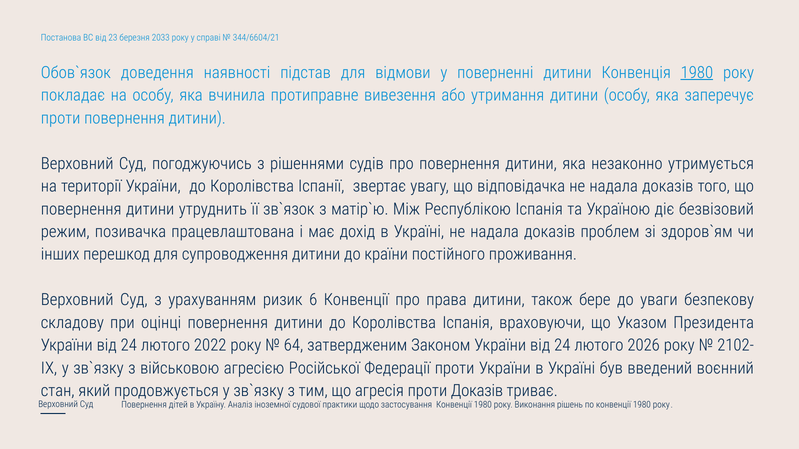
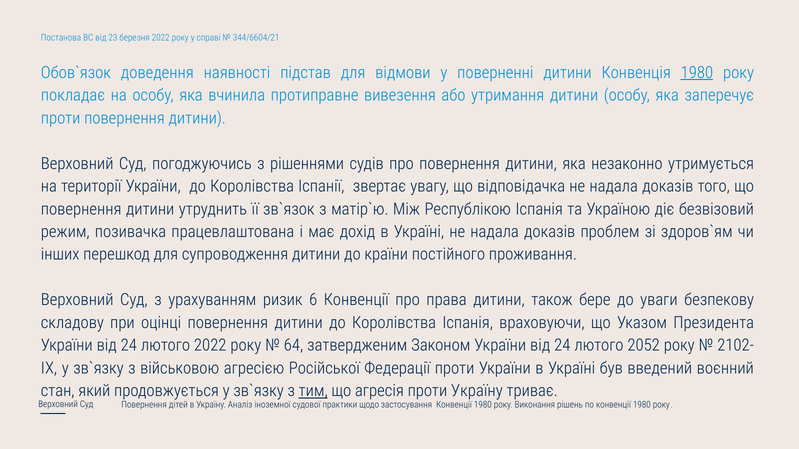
березня 2033: 2033 -> 2022 (161, 38)
2026: 2026 -> 2052 (644, 346)
тим underline: none -> present (313, 391)
проти Доказів: Доказів -> Україну (477, 391)
